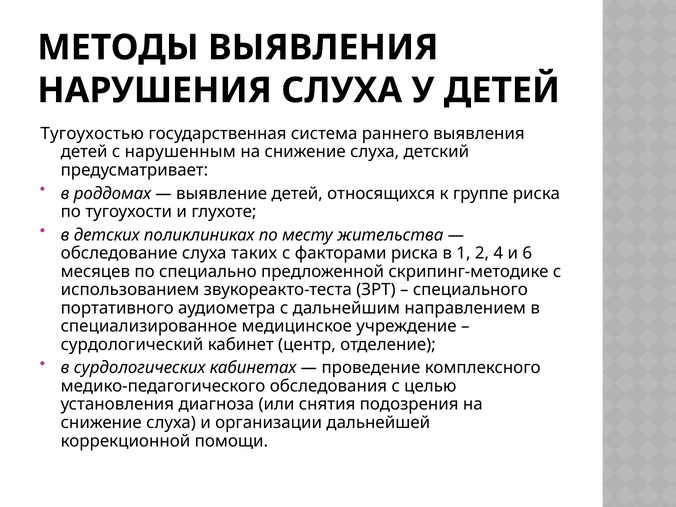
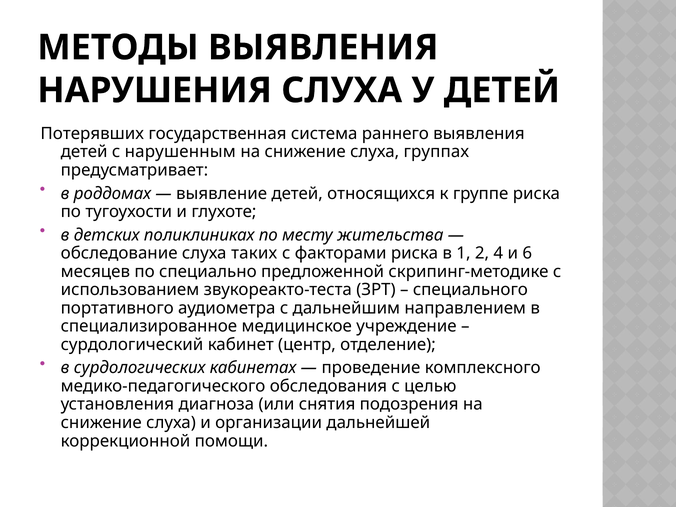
Тугоухостью: Тугоухостью -> Потерявших (92, 134)
детский: детский -> группах (436, 152)
